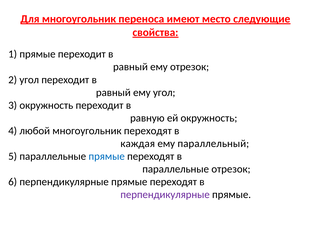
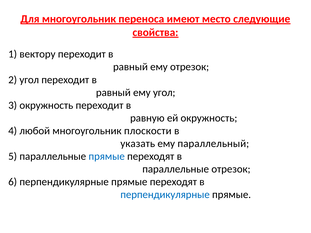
1 прямые: прямые -> вектору (37, 54)
многоугольник переходят: переходят -> плоскости (148, 131)
каждая: каждая -> указать (138, 144)
перпендикулярные colour: purple -> blue (165, 195)
